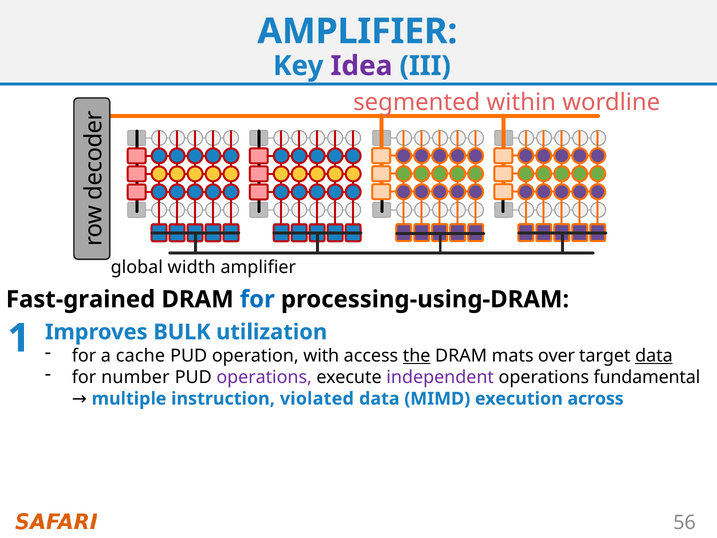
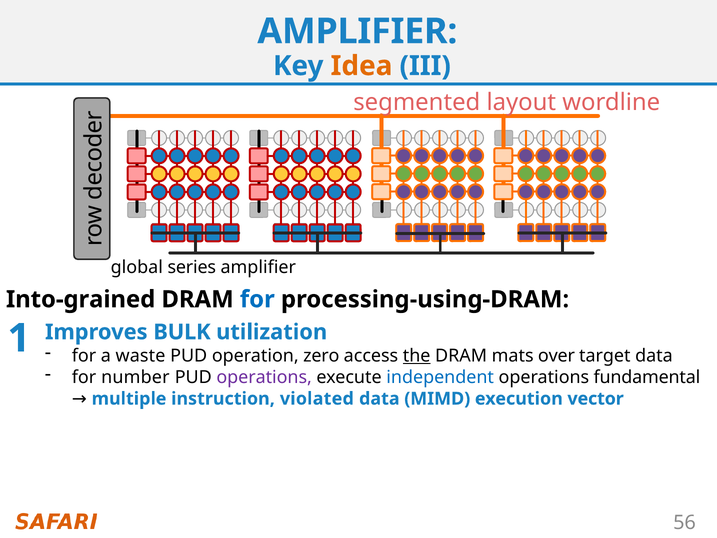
Idea colour: purple -> orange (361, 66)
within: within -> layout (521, 102)
width: width -> series (192, 267)
Fast-grained: Fast-grained -> Into-grained (81, 299)
cache: cache -> waste (140, 356)
with: with -> zero (321, 356)
data underline: present -> none (654, 356)
independent colour: purple -> blue (440, 377)
across: across -> vector (596, 399)
